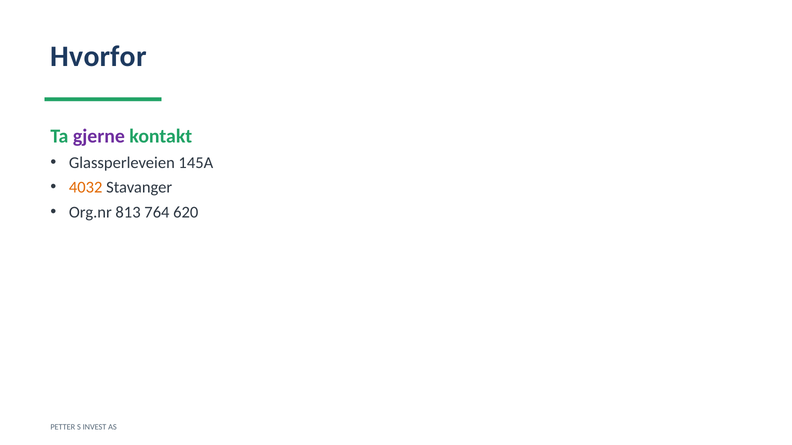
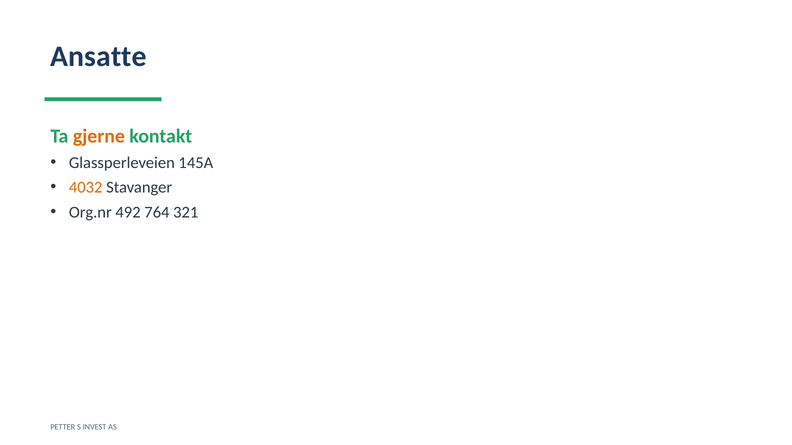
Hvorfor: Hvorfor -> Ansatte (99, 57)
gjerne colour: purple -> orange (99, 136)
813: 813 -> 492 (128, 212)
620: 620 -> 321 (186, 212)
